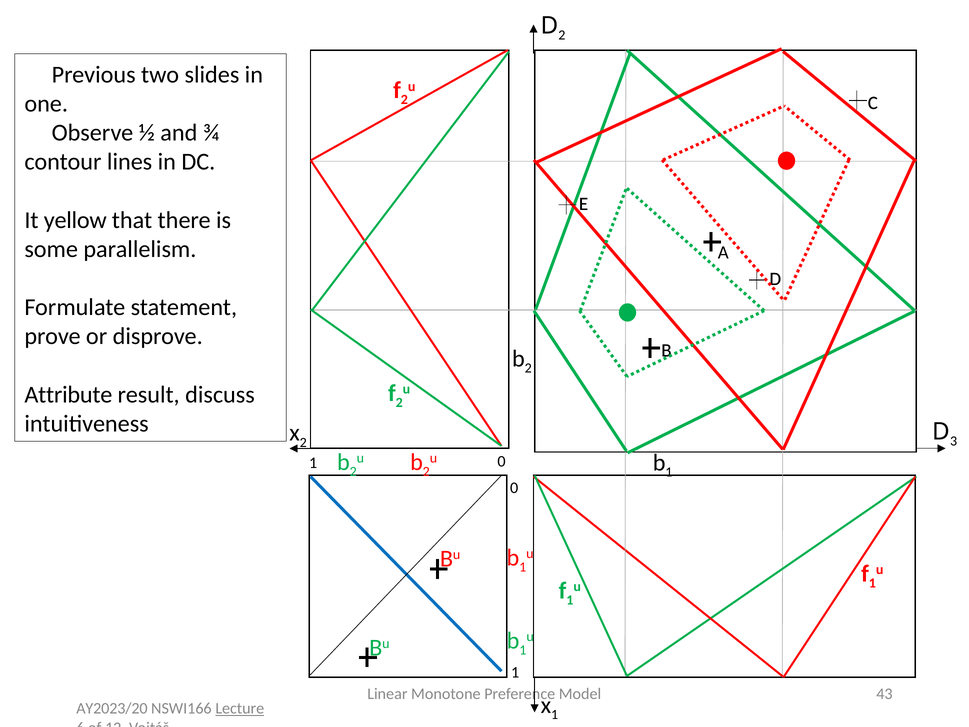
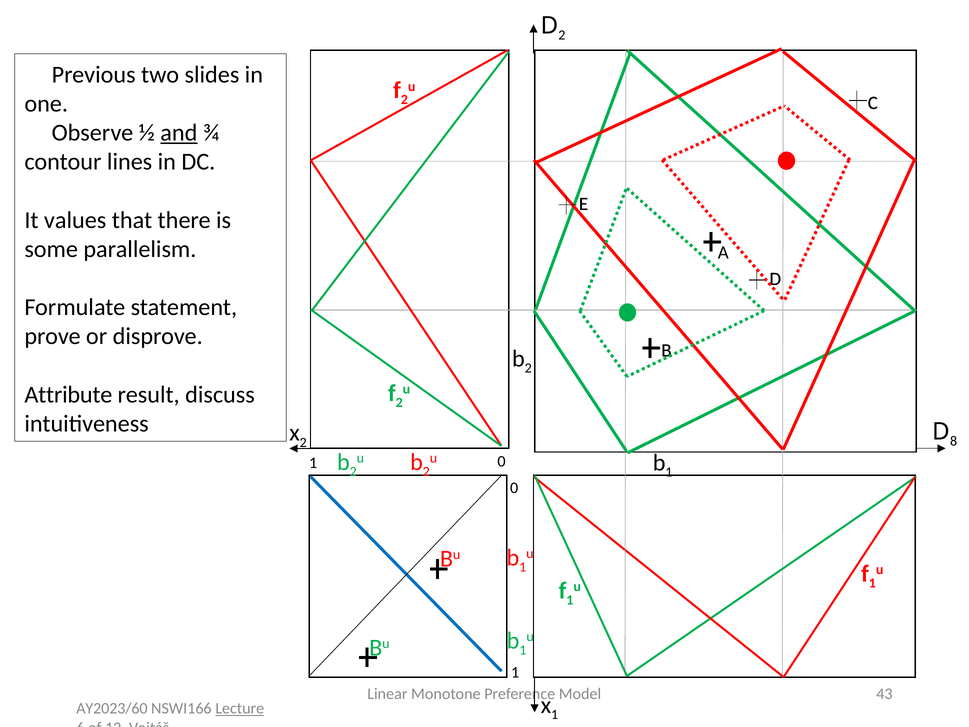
and underline: none -> present (179, 133)
yellow: yellow -> values (75, 220)
3: 3 -> 8 (954, 441)
AY2023/20: AY2023/20 -> AY2023/60 (112, 708)
